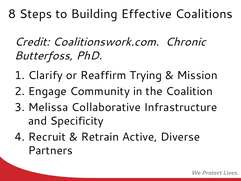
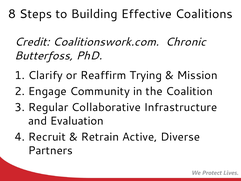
Melissa: Melissa -> Regular (48, 107)
Specificity: Specificity -> Evaluation (77, 121)
